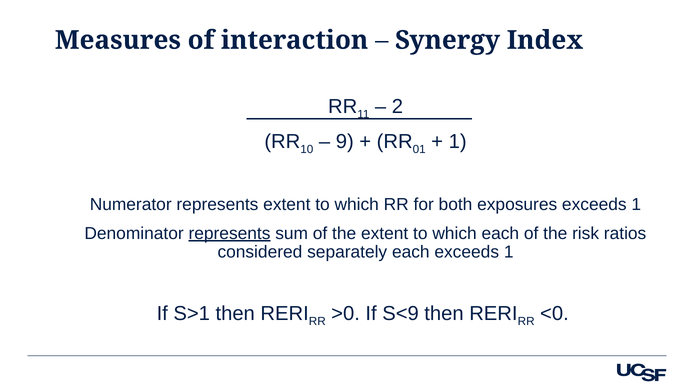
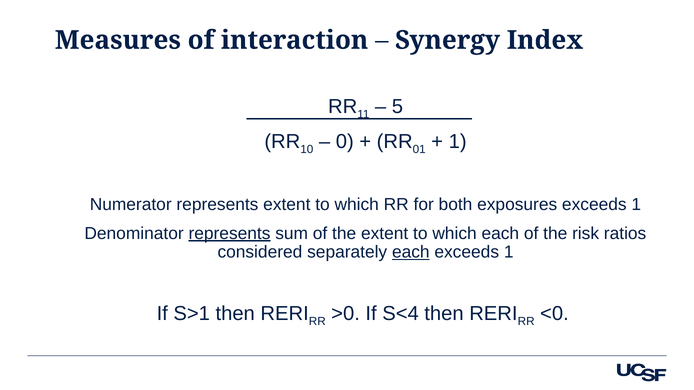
2: 2 -> 5 (397, 107)
9: 9 -> 0 (345, 142)
each underline: none -> present (411, 252)
S<9: S<9 -> S<4 (401, 314)
